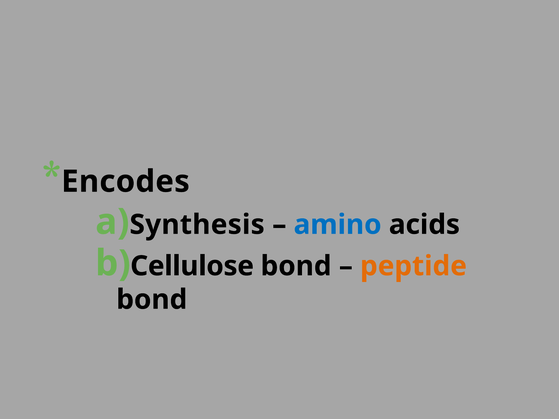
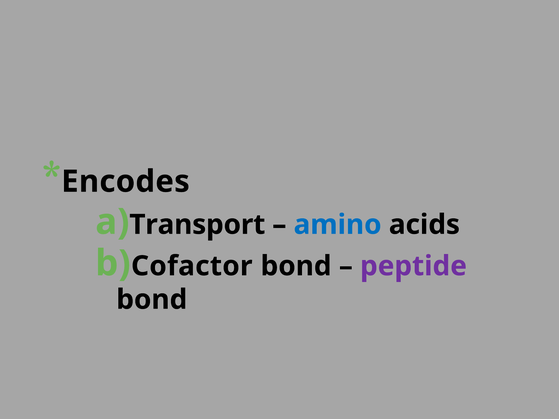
Synthesis: Synthesis -> Transport (197, 225)
Cellulose: Cellulose -> Cofactor (192, 266)
peptide colour: orange -> purple (413, 266)
